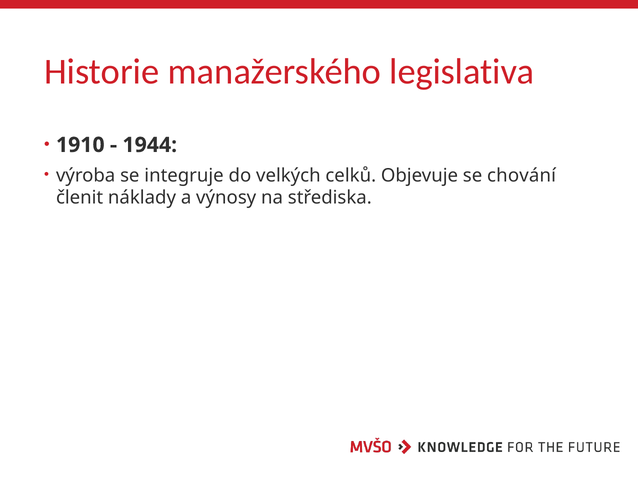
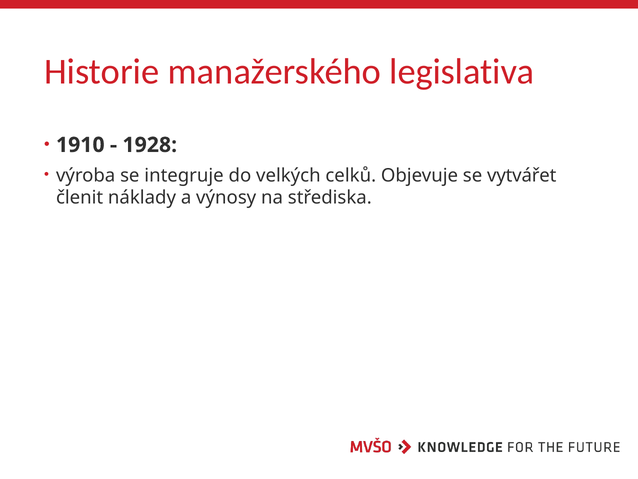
1944: 1944 -> 1928 (150, 145)
chování: chování -> vytvářet (522, 175)
